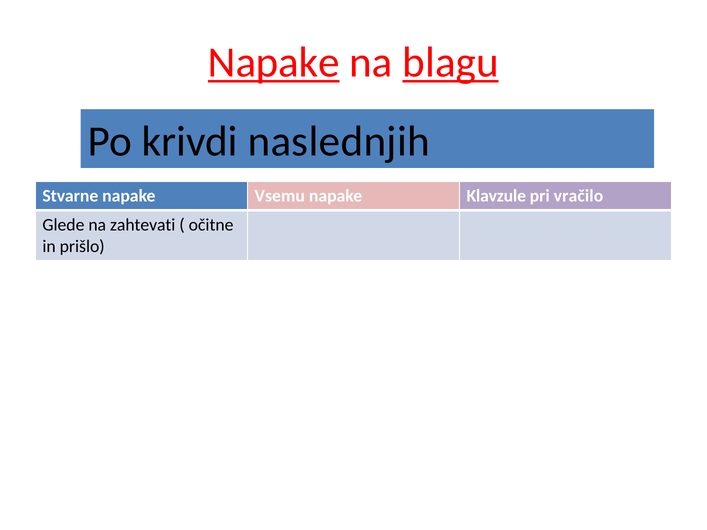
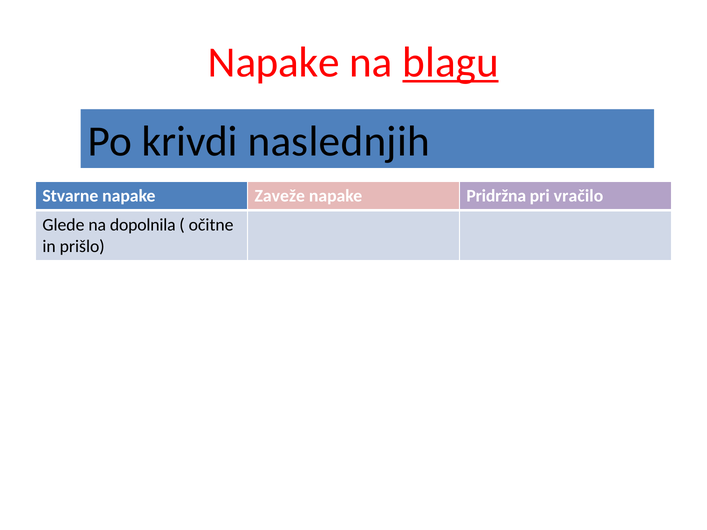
Napake underline: present -> none (274, 63)
Vsemu: Vsemu -> Zaveže (280, 196)
Klavzule: Klavzule -> Pridržna (496, 196)
zahtevati: zahtevati -> dopolnila (143, 225)
